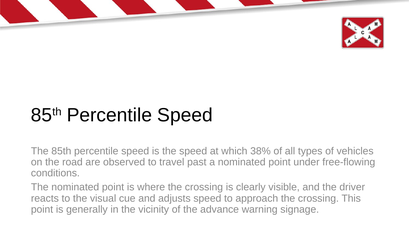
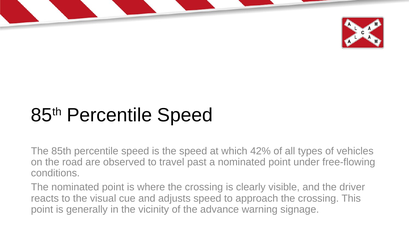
38%: 38% -> 42% (261, 151)
